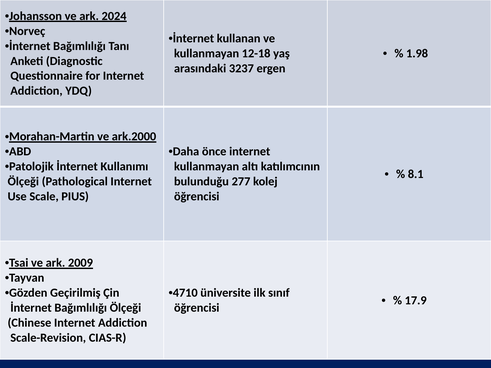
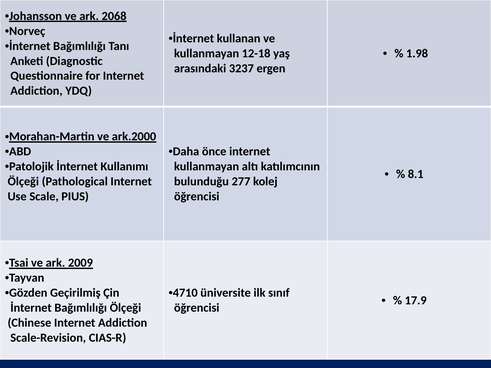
2024: 2024 -> 2068 (114, 16)
